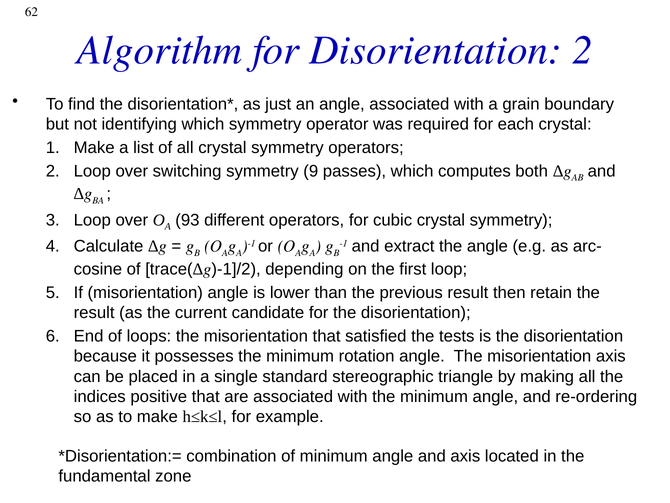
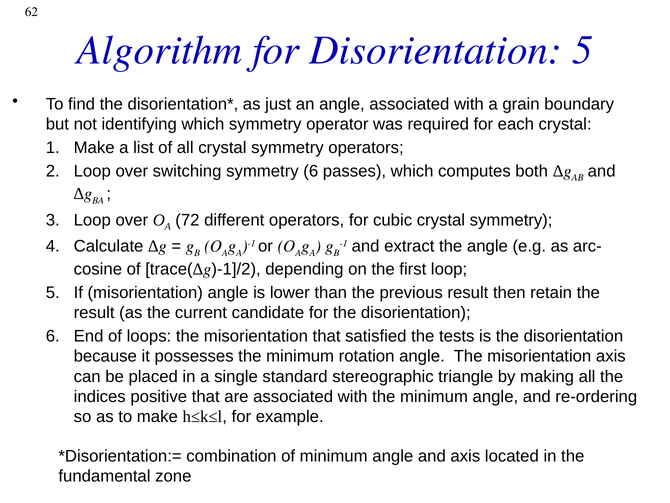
Disorientation 2: 2 -> 5 (582, 50)
symmetry 9: 9 -> 6 (311, 171)
93: 93 -> 72 (187, 220)
